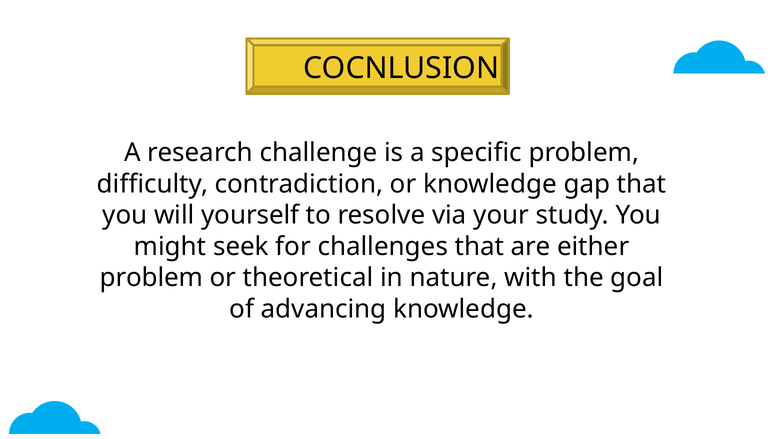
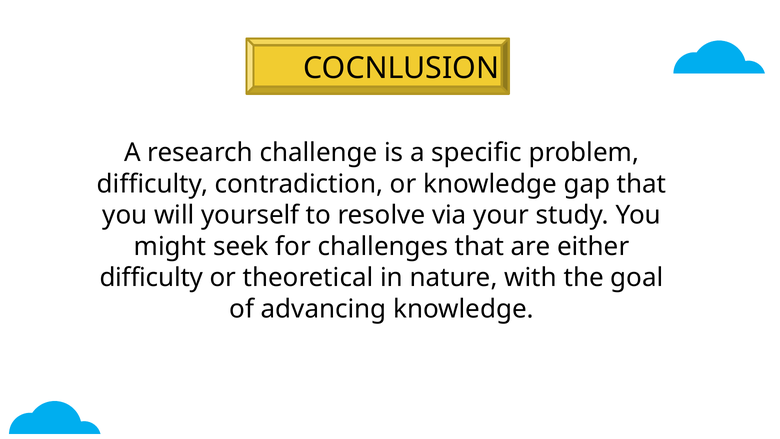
problem: problem -> difficulty (151, 278)
